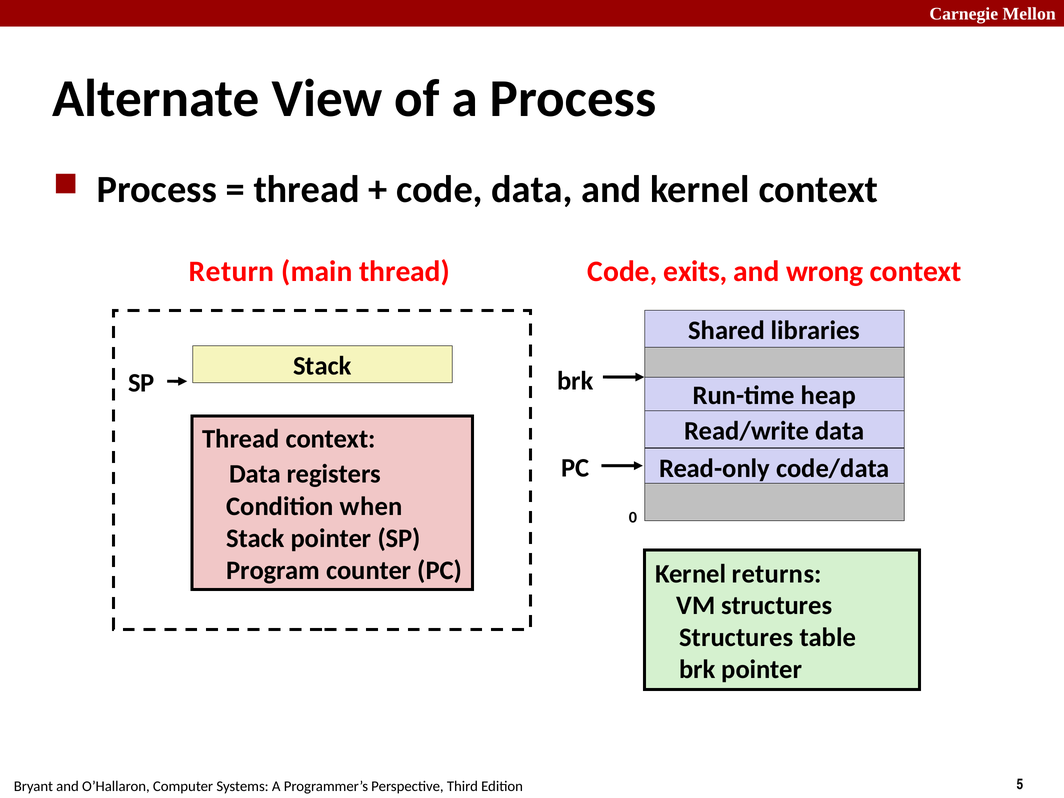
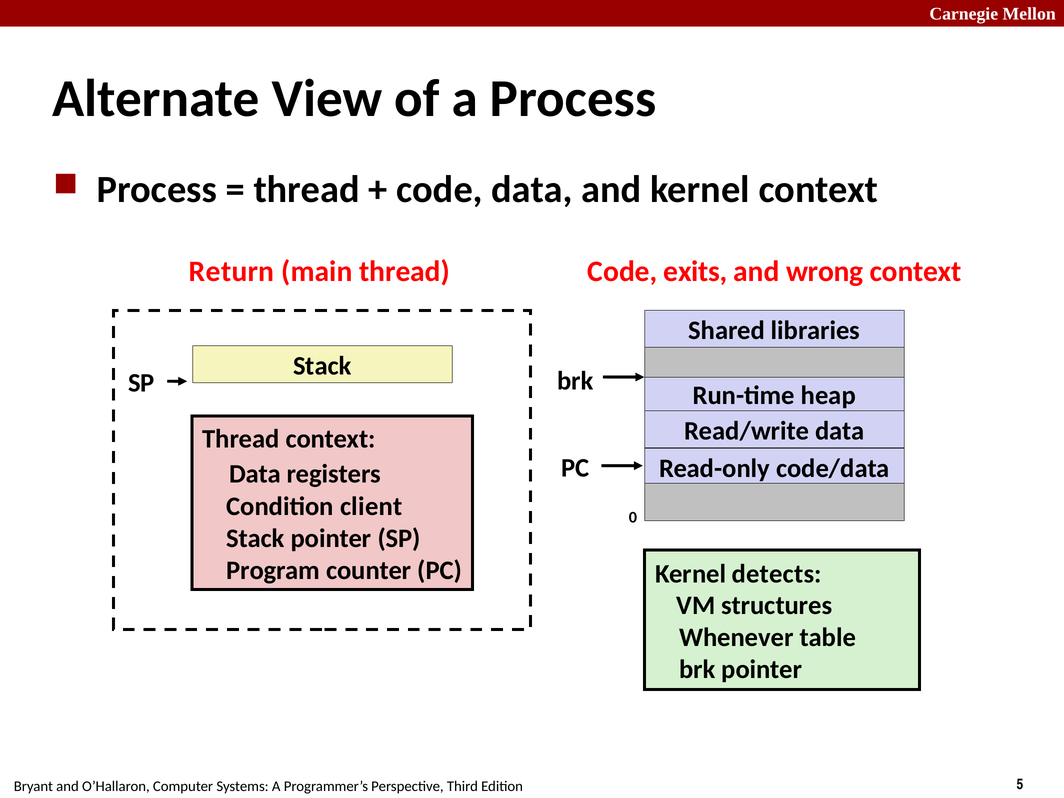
when: when -> client (371, 506)
returns: returns -> detects (777, 574)
Structures: Structures -> Whenever (736, 638)
